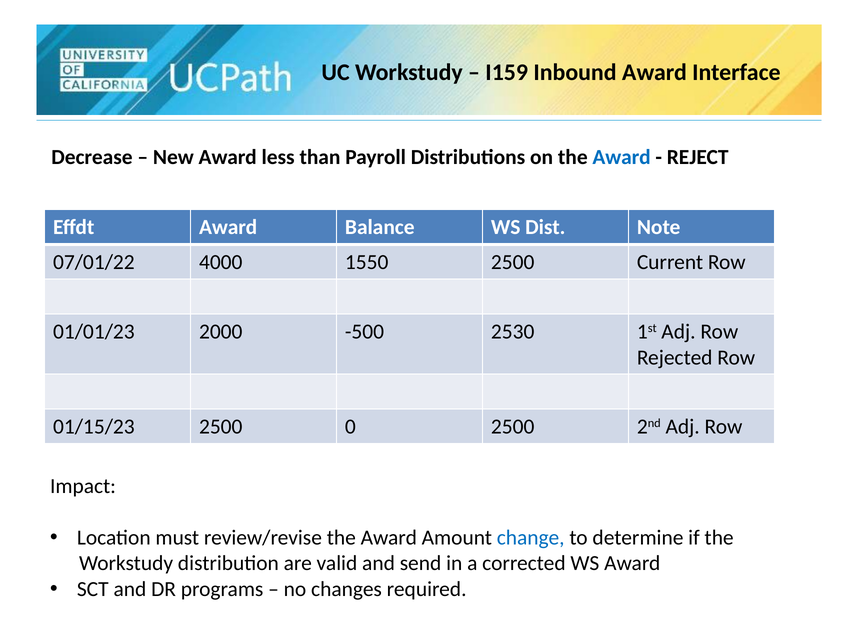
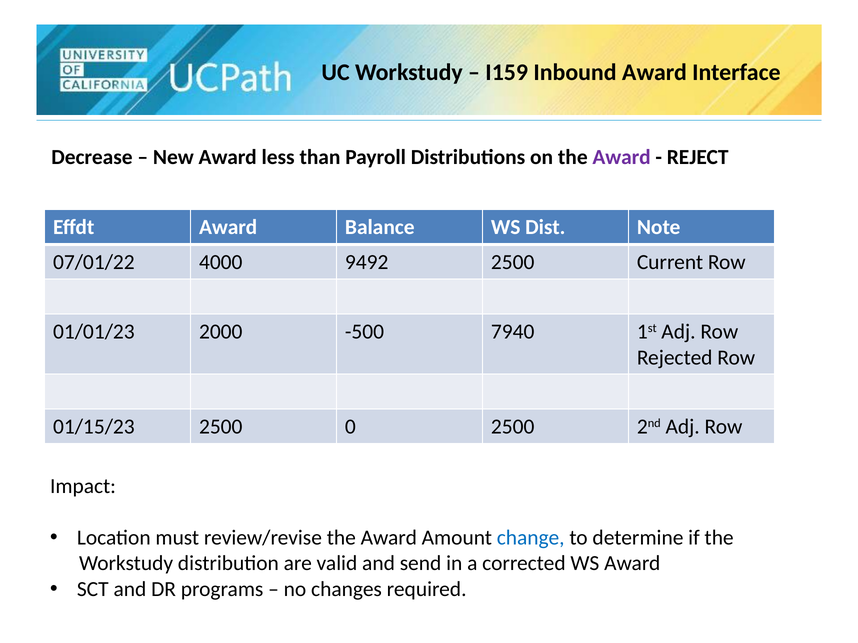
Award colour: blue -> purple (622, 157)
1550: 1550 -> 9492 (367, 262)
2530: 2530 -> 7940 (513, 332)
